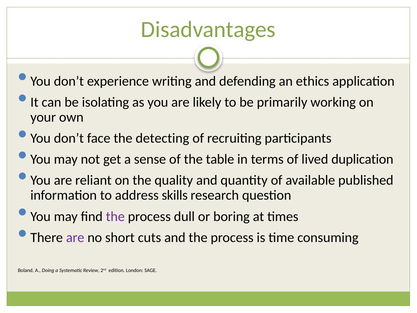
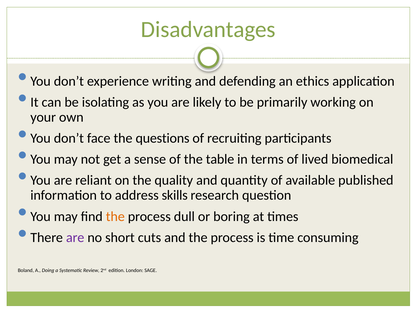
detecting: detecting -> questions (163, 138)
duplication: duplication -> biomedical (362, 159)
the colour: purple -> orange (115, 216)
